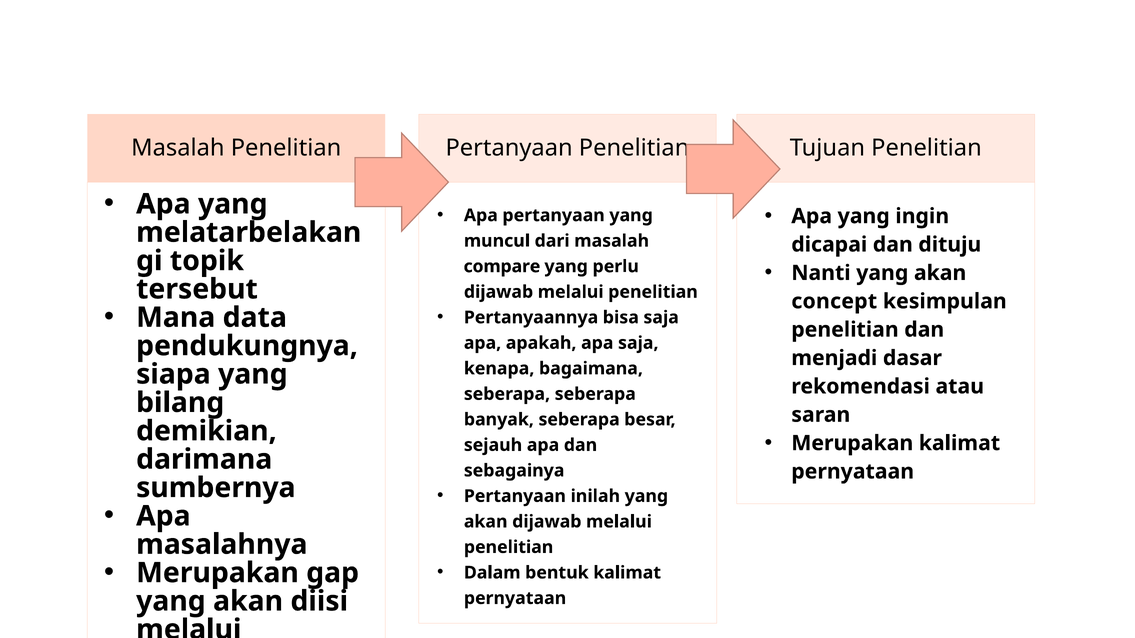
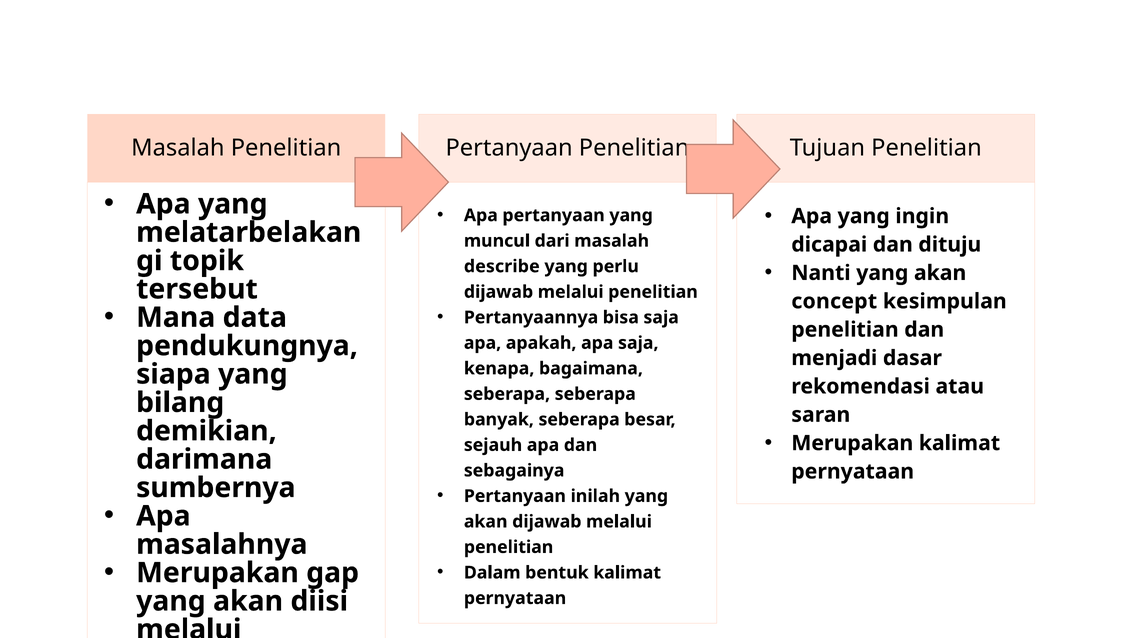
compare: compare -> describe (502, 267)
